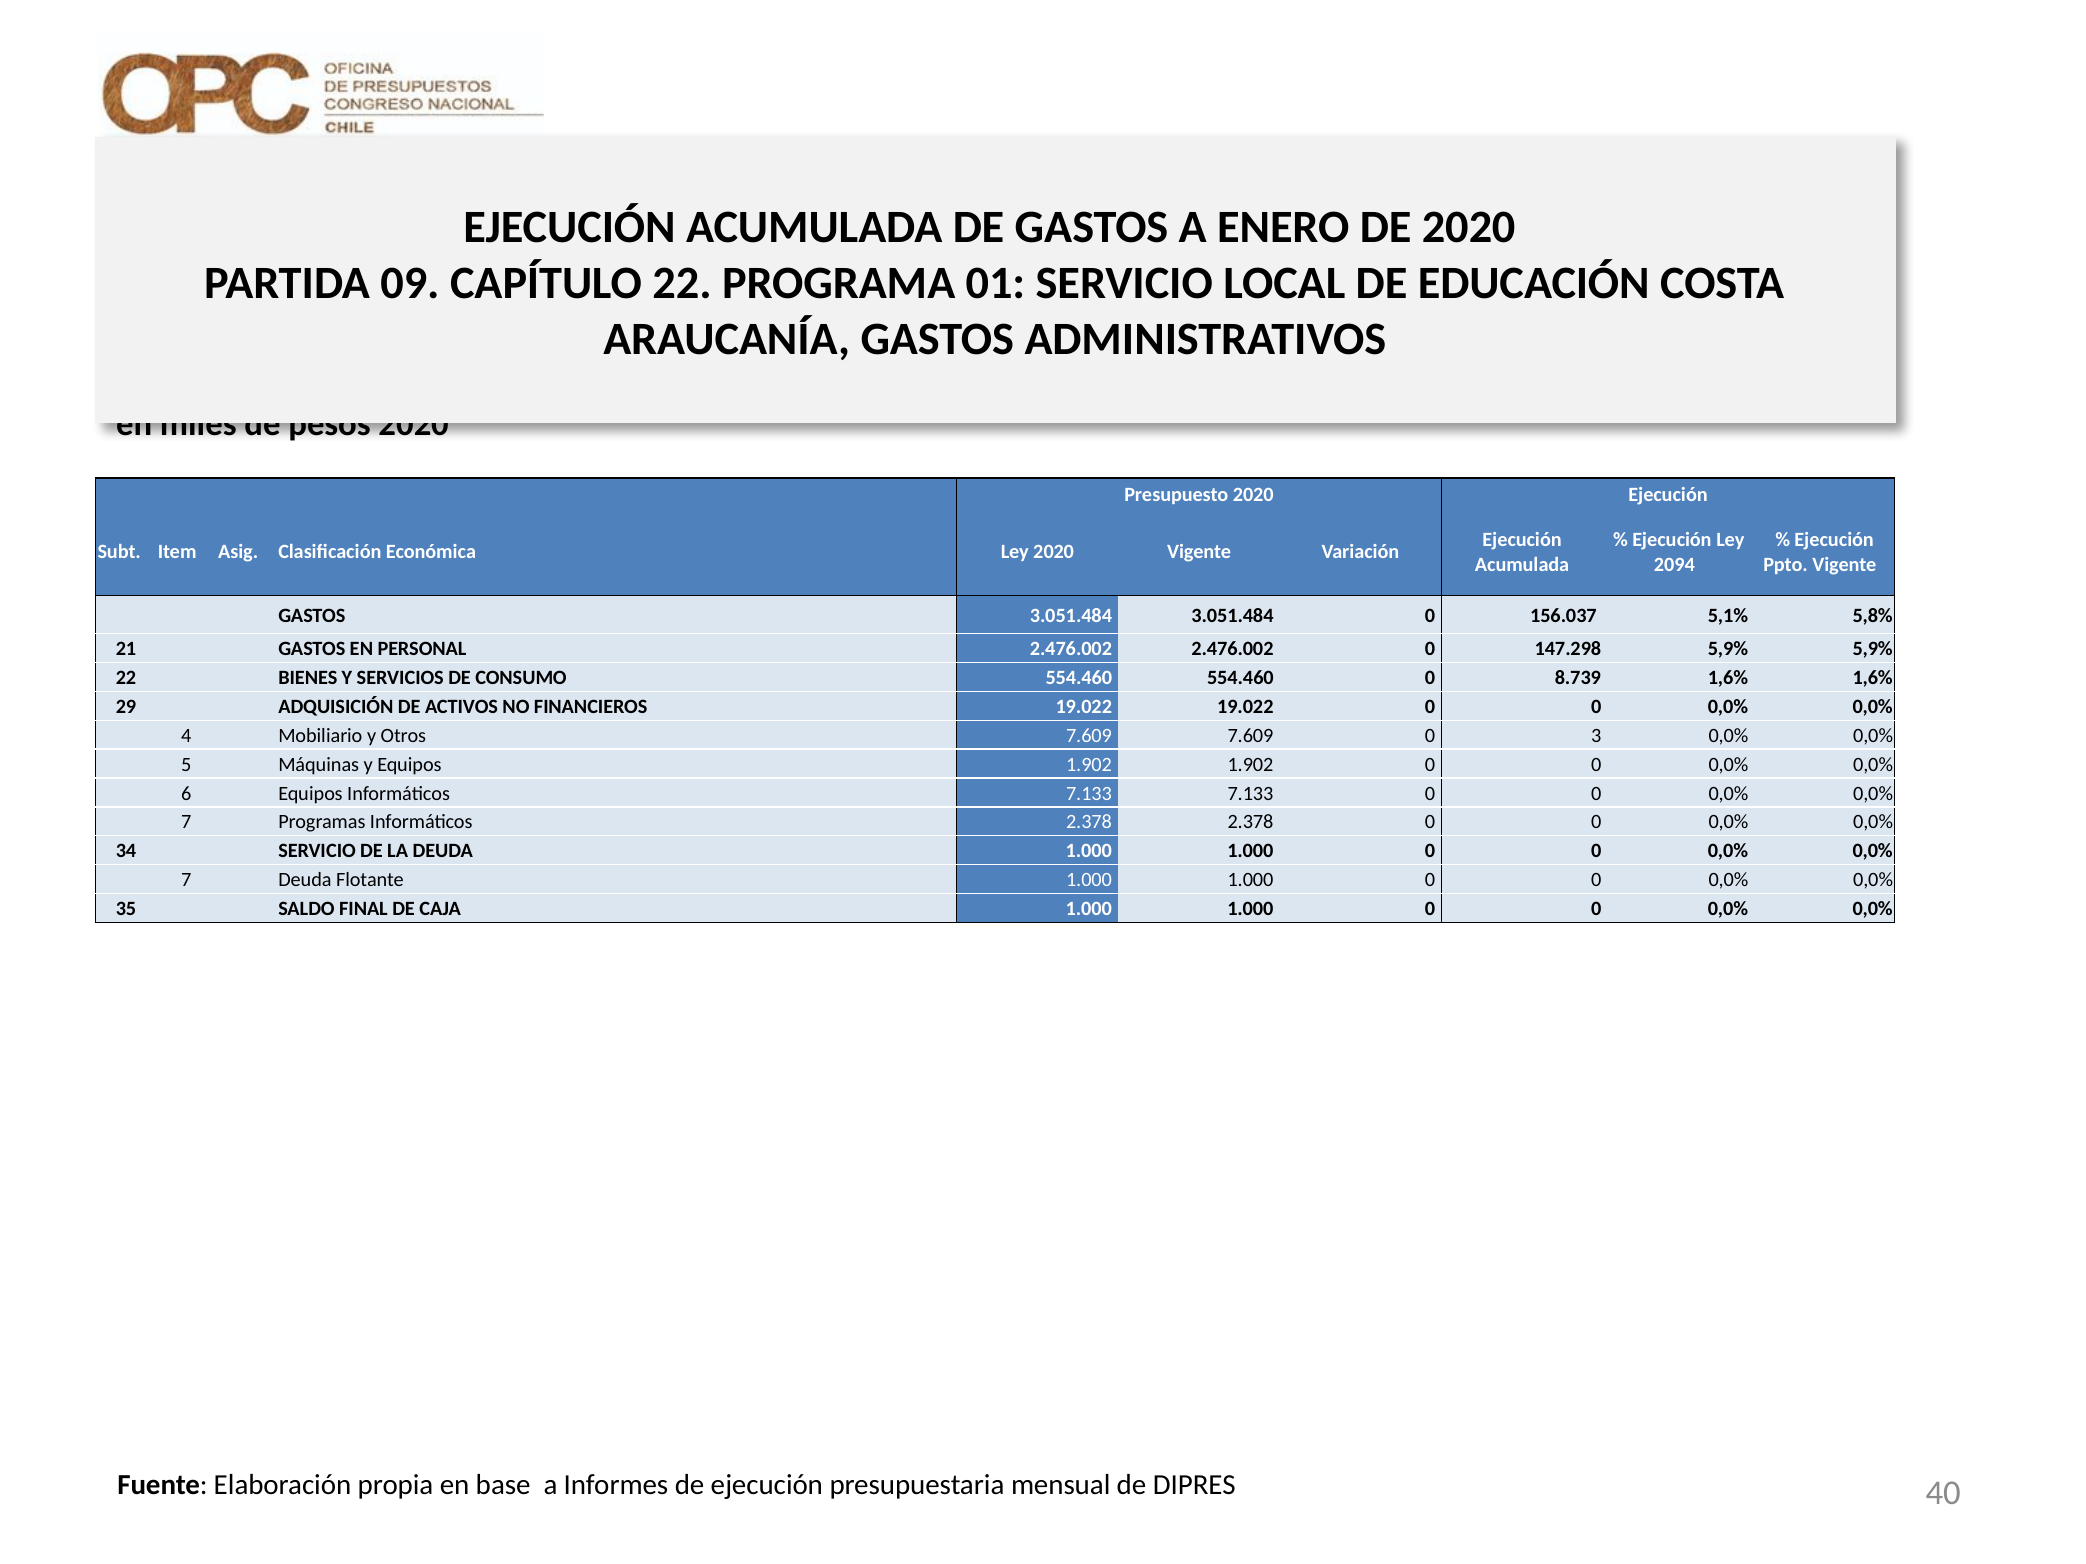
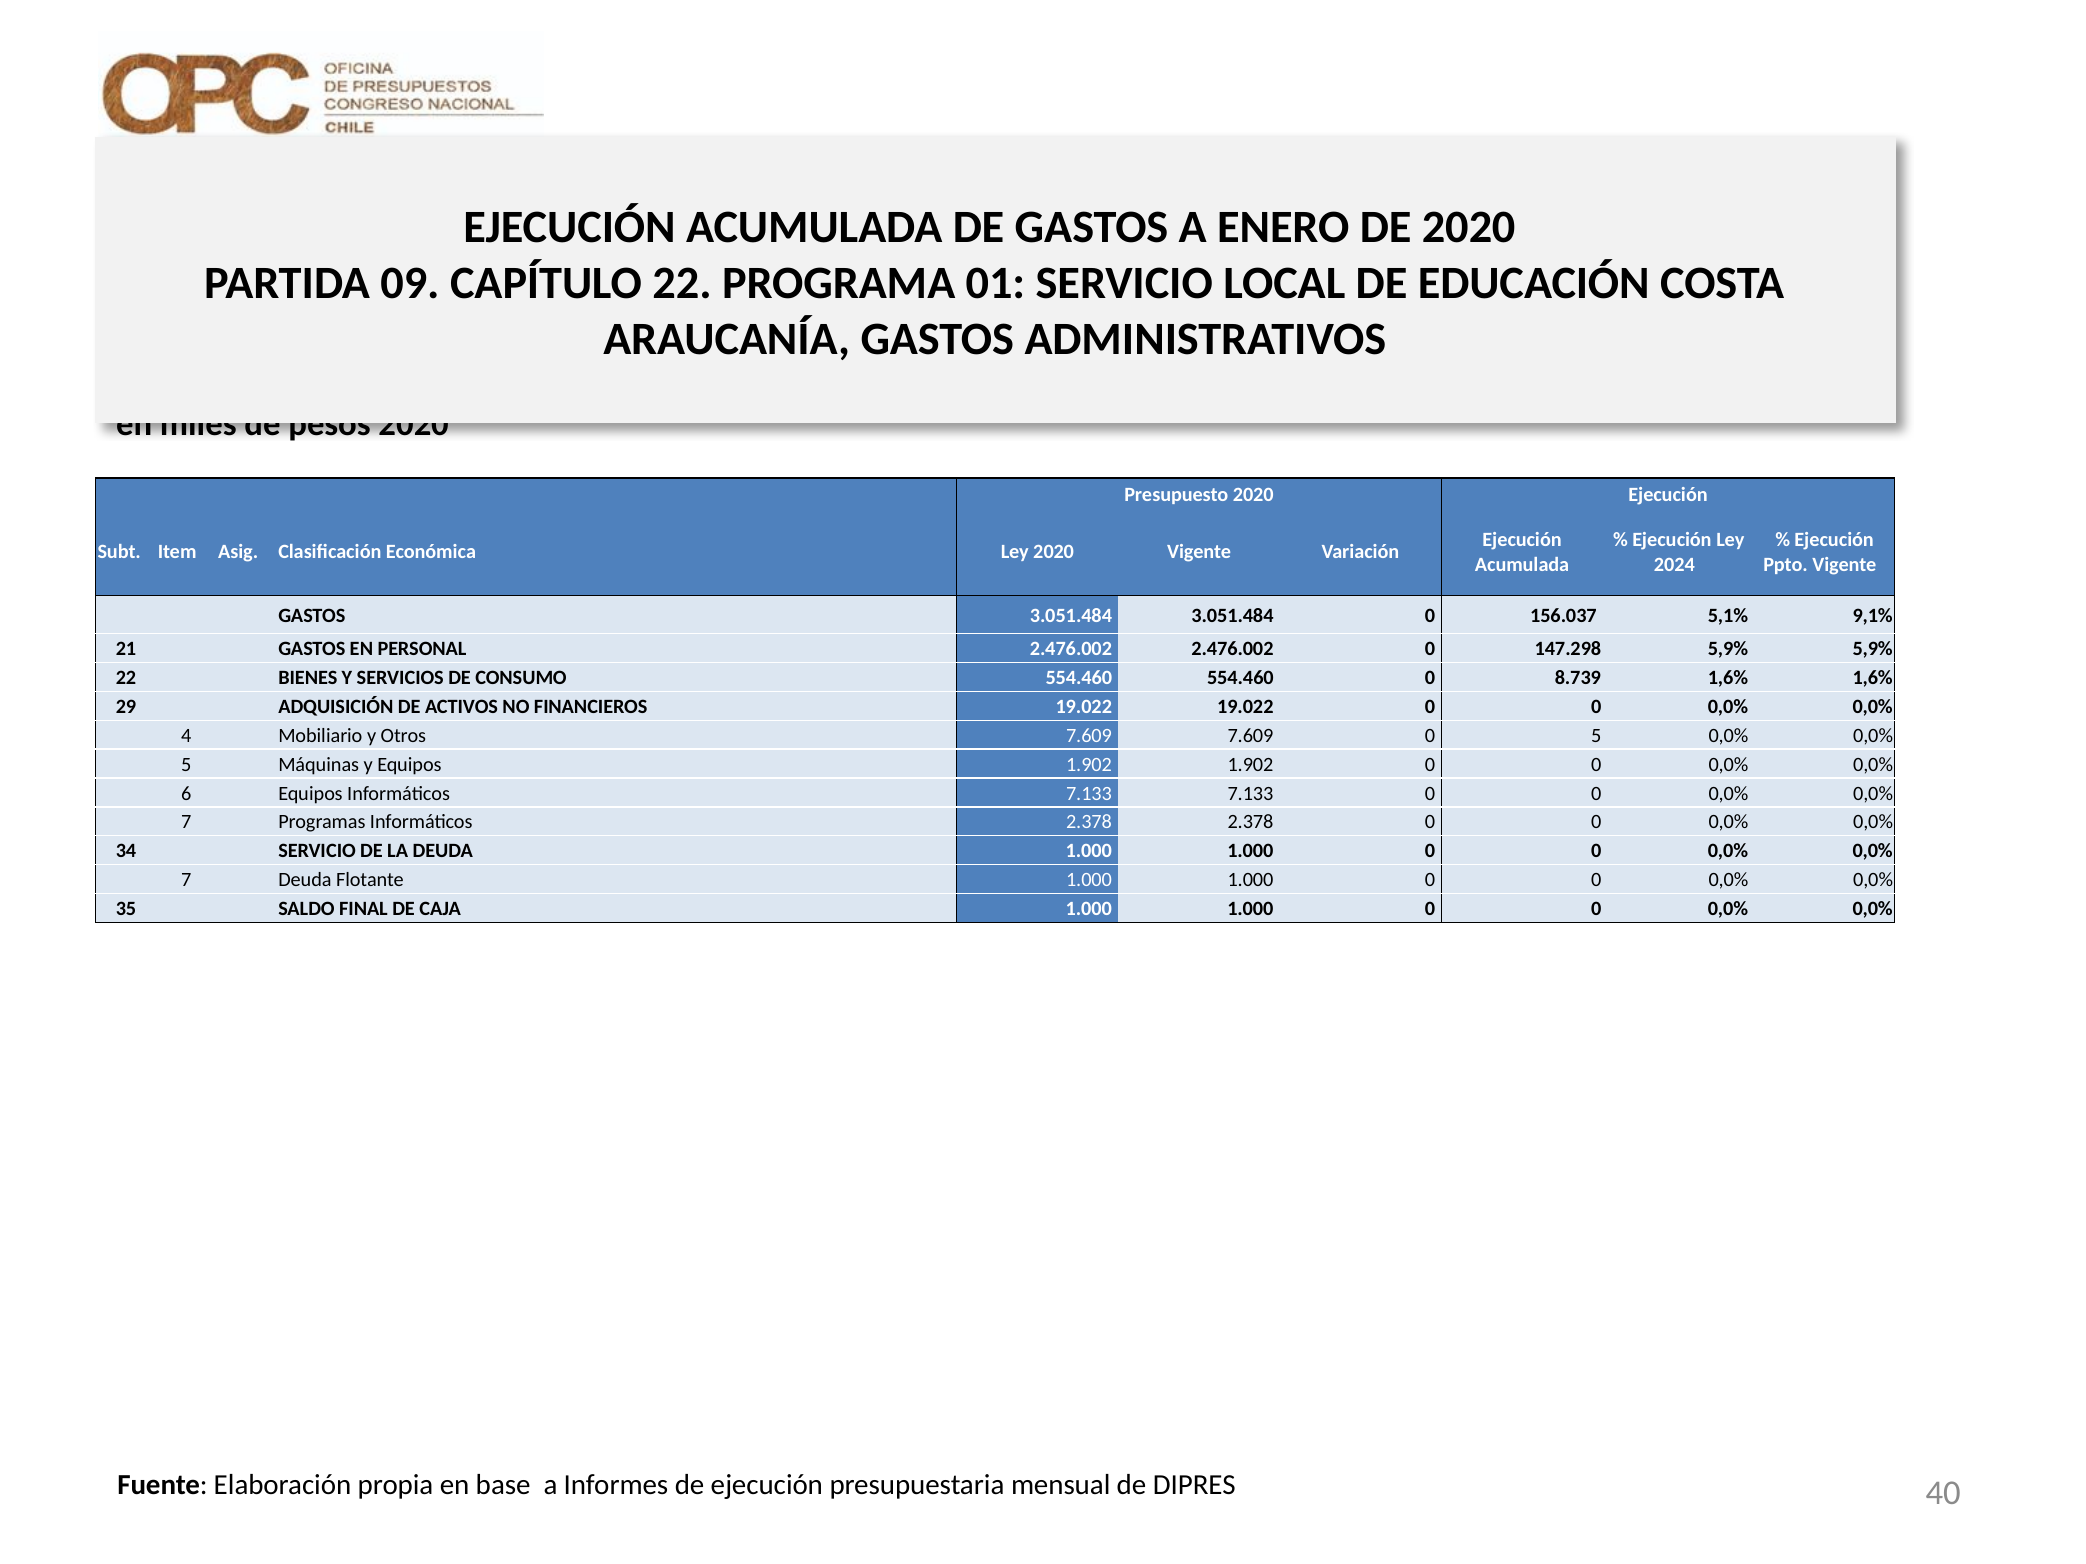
2094: 2094 -> 2024 (1674, 565)
5,8%: 5,8% -> 9,1% (1873, 616)
0 3: 3 -> 5 (1596, 736)
